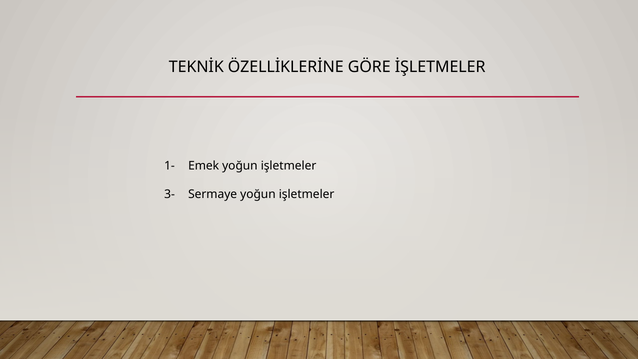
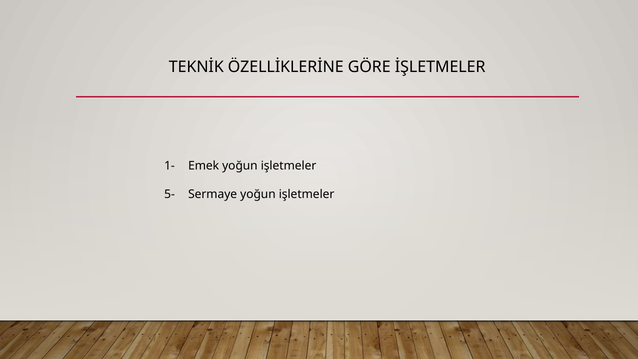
3-: 3- -> 5- (170, 194)
